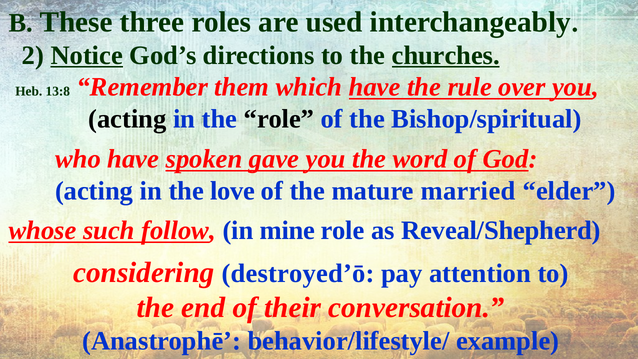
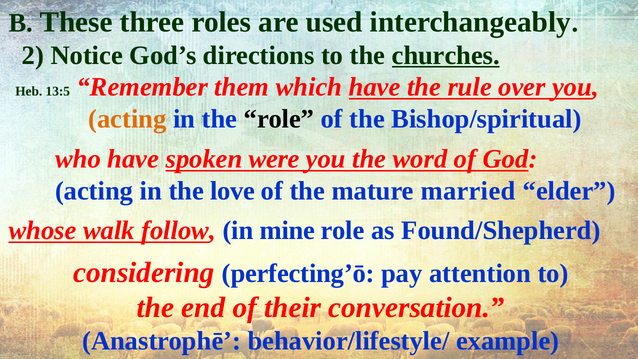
Notice underline: present -> none (87, 55)
13:8: 13:8 -> 13:5 (58, 91)
acting colour: black -> orange (127, 119)
gave: gave -> were (274, 159)
such: such -> walk (109, 231)
Reveal/Shepherd: Reveal/Shepherd -> Found/Shepherd (501, 231)
destroyed’ō: destroyed’ō -> perfecting’ō (298, 273)
